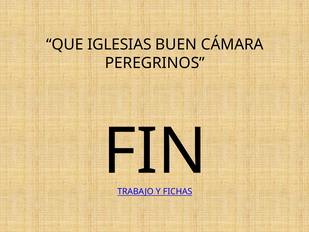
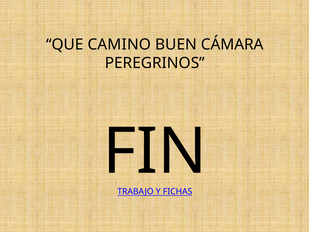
IGLESIAS: IGLESIAS -> CAMINO (119, 44)
